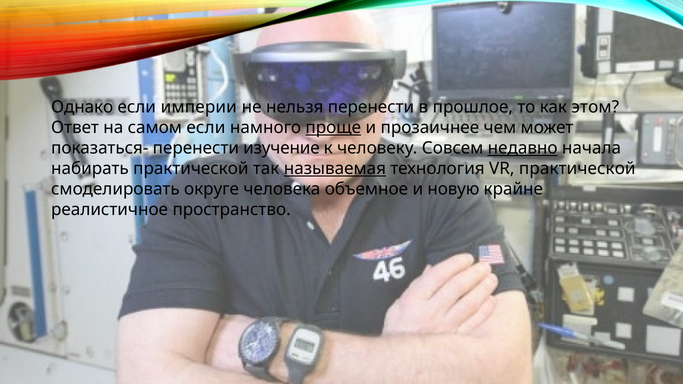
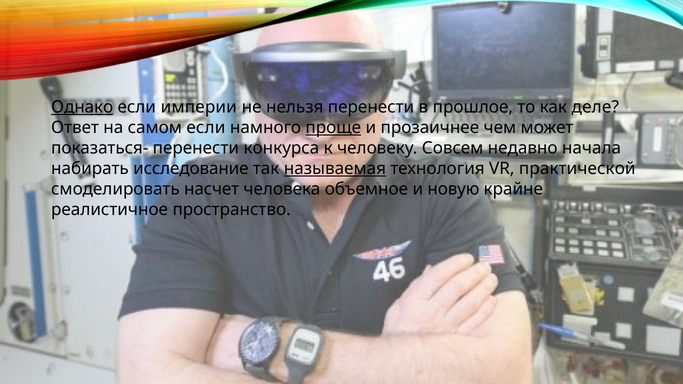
Однако underline: none -> present (82, 107)
этом: этом -> деле (595, 107)
изучение: изучение -> конкурса (281, 148)
недавно underline: present -> none (523, 148)
набирать практической: практической -> исследование (191, 169)
округе: округе -> насчет (212, 189)
